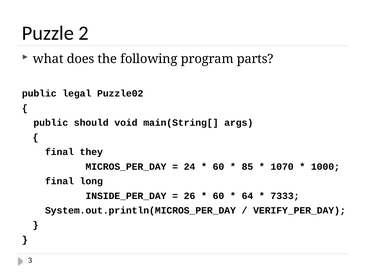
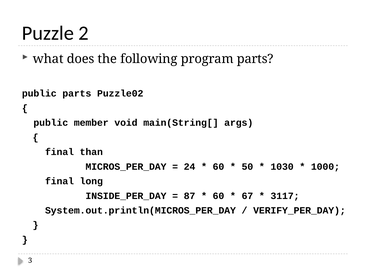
public legal: legal -> parts (77, 94)
should: should -> member (91, 123)
they: they -> than (91, 152)
85: 85 -> 50 (247, 167)
1070: 1070 -> 1030 (282, 167)
26: 26 -> 87 (190, 196)
64: 64 -> 67 (247, 196)
7333: 7333 -> 3117 (285, 196)
